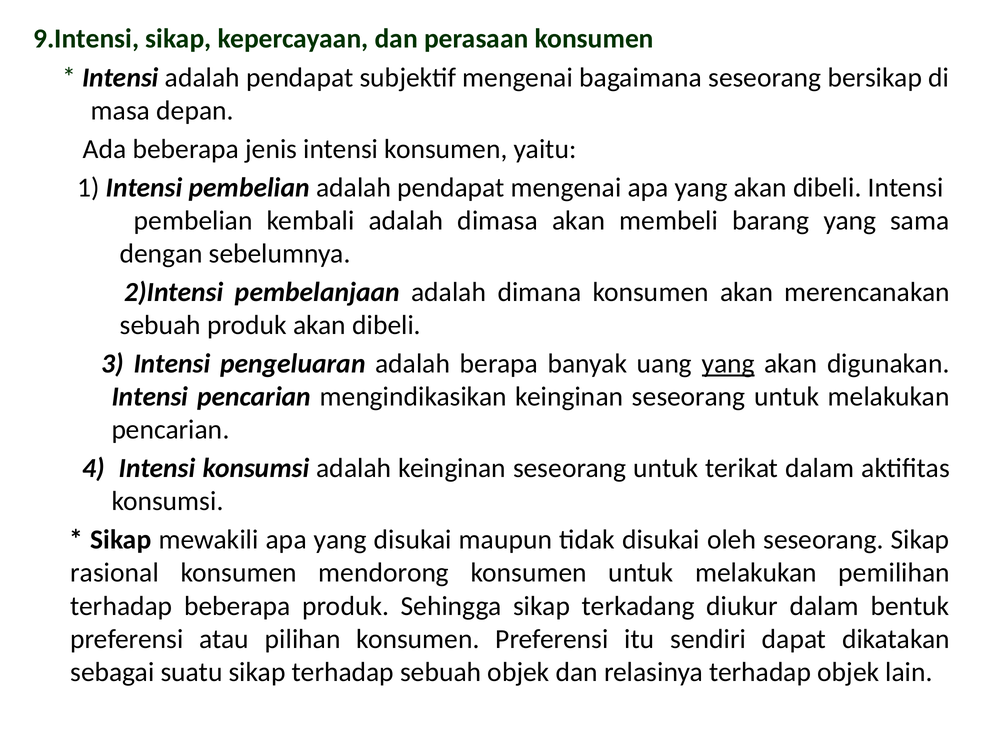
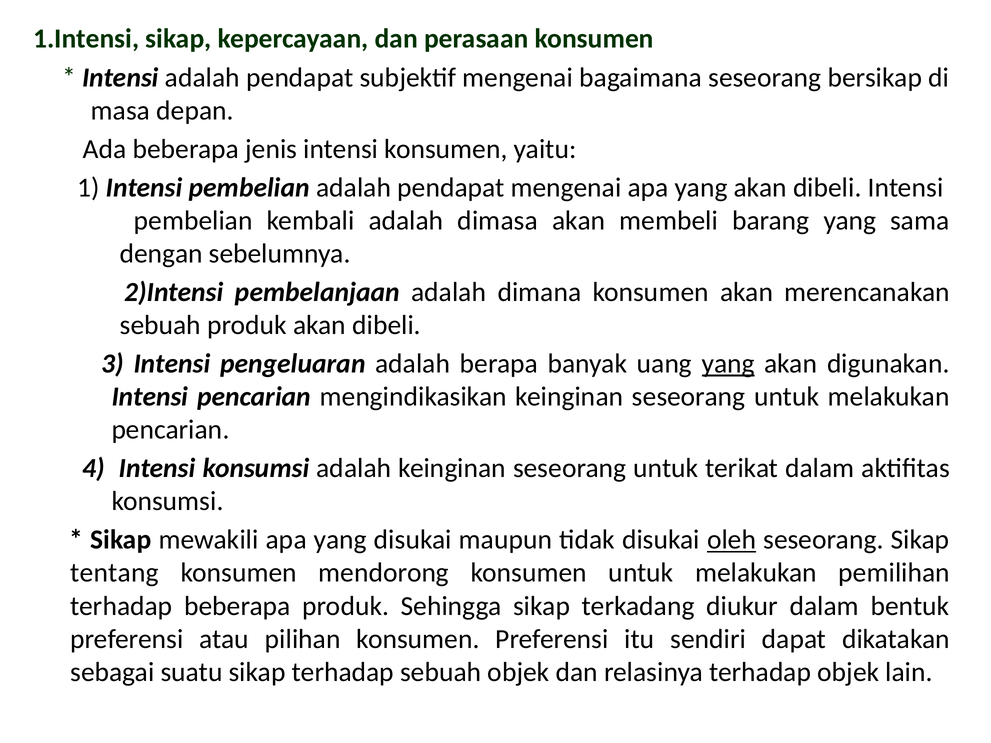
9.Intensi: 9.Intensi -> 1.Intensi (86, 39)
oleh underline: none -> present (731, 540)
rasional: rasional -> tentang (115, 573)
